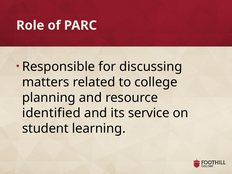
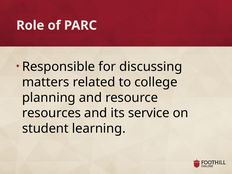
identified: identified -> resources (51, 113)
